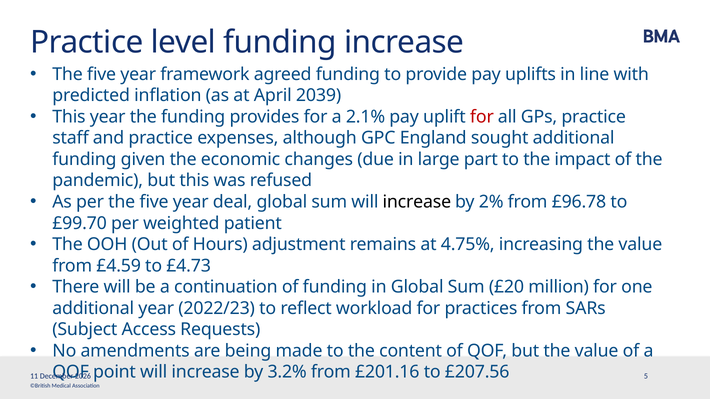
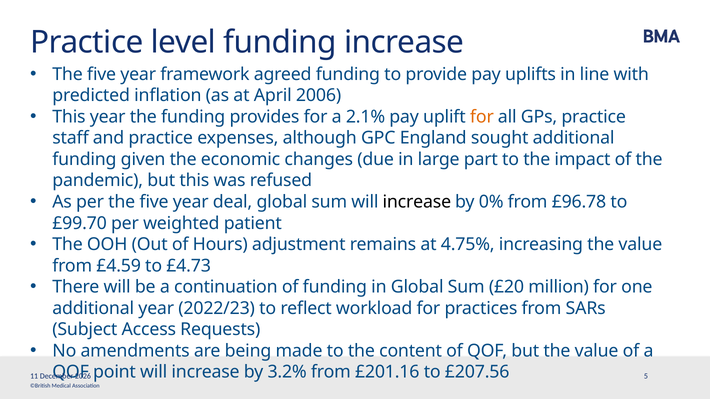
2039: 2039 -> 2006 (319, 96)
for colour: red -> orange (482, 117)
2%: 2% -> 0% (491, 202)
